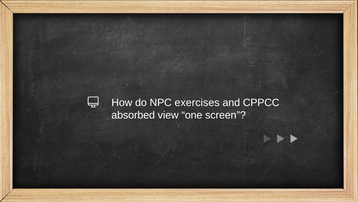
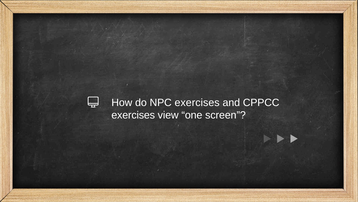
absorbed: absorbed -> exercises (133, 115)
